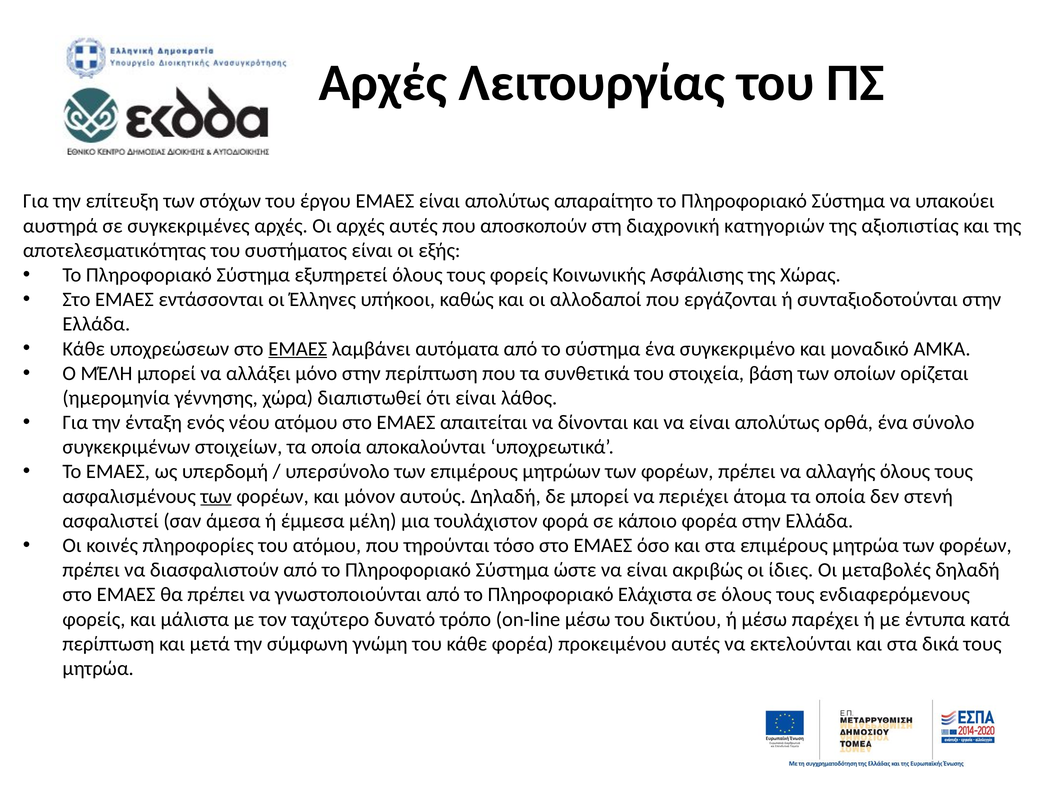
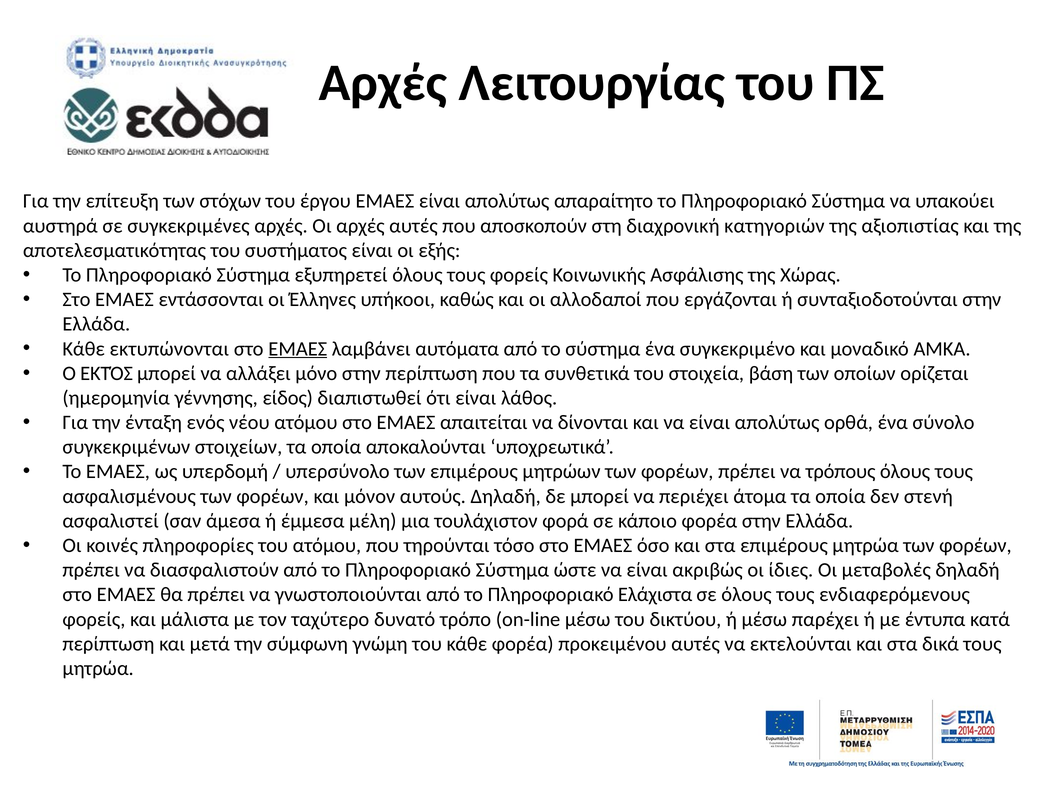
υποχρεώσεων: υποχρεώσεων -> εκτυπώνονται (169, 349)
Ο ΜΈΛΗ: ΜΈΛΗ -> ΕΚΤΌΣ (107, 373)
χώρα: χώρα -> είδος (288, 398)
αλλαγής: αλλαγής -> τρόπους (841, 472)
των underline: present -> none (216, 496)
